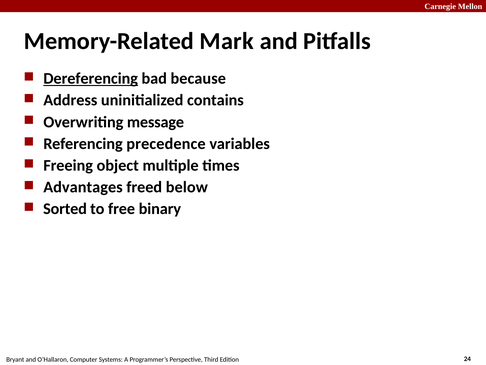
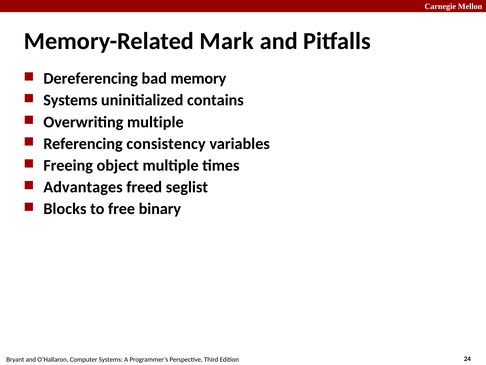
Dereferencing underline: present -> none (91, 78)
because: because -> memory (198, 78)
Address: Address -> Systems (70, 100)
Overwriting message: message -> multiple (155, 122)
precedence: precedence -> consistency (166, 144)
below: below -> seglist (187, 187)
Sorted: Sorted -> Blocks (65, 209)
